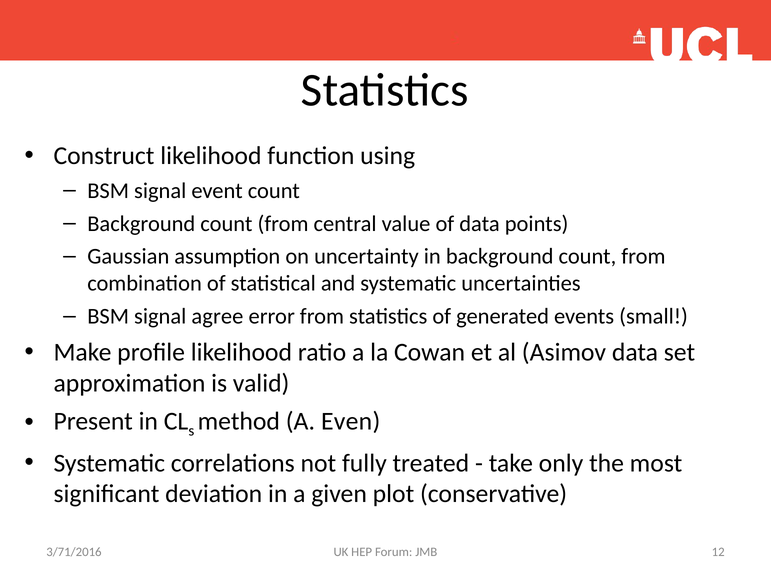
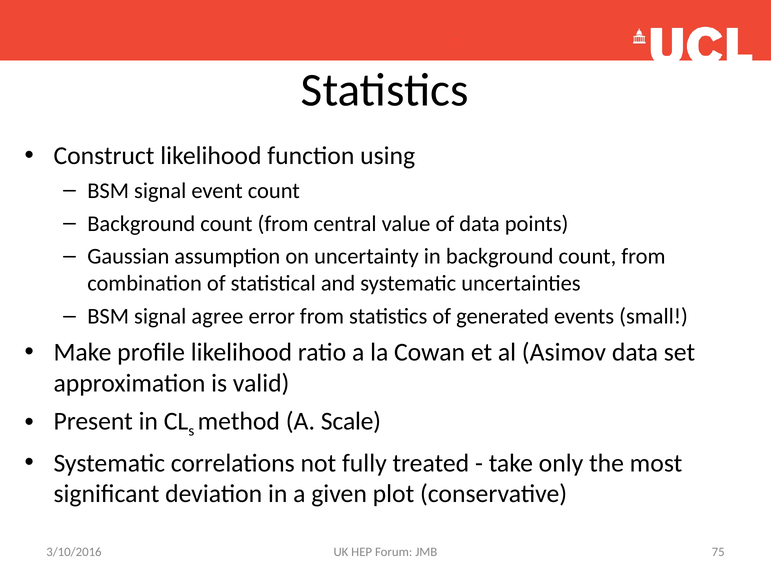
Even: Even -> Scale (351, 421)
12: 12 -> 75 (718, 552)
3/71/2016: 3/71/2016 -> 3/10/2016 (74, 552)
